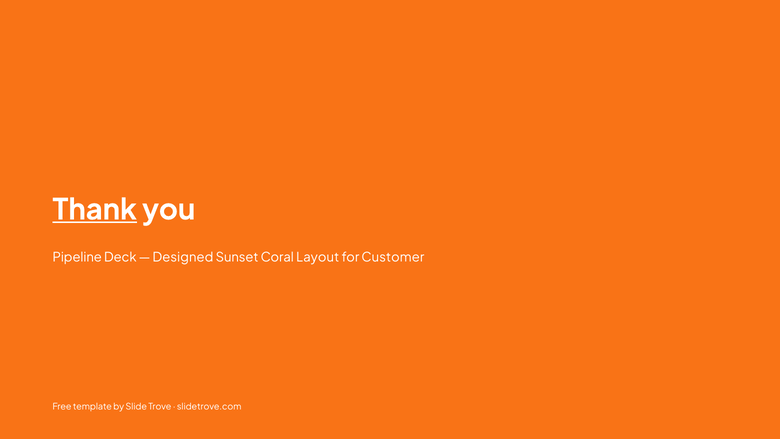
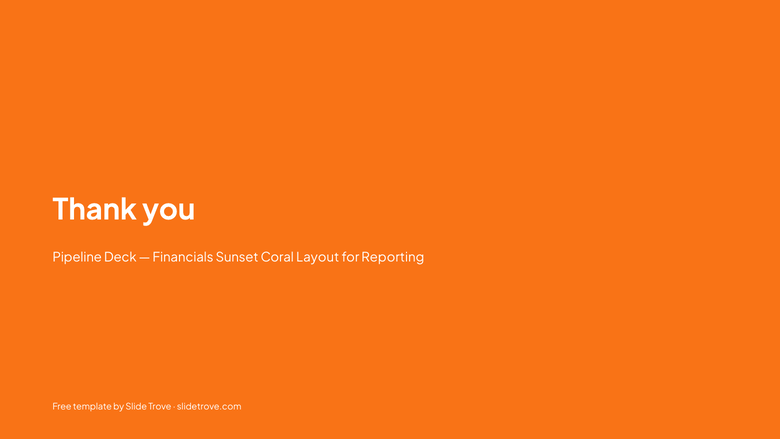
Thank underline: present -> none (95, 210)
Designed: Designed -> Financials (183, 257)
Customer: Customer -> Reporting (393, 257)
